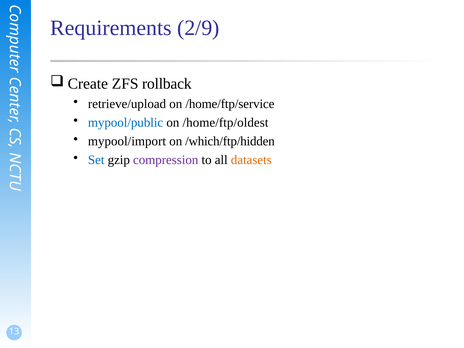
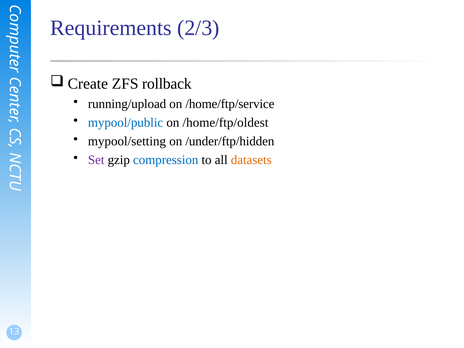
2/9: 2/9 -> 2/3 (198, 28)
retrieve/upload: retrieve/upload -> running/upload (127, 104)
mypool/import: mypool/import -> mypool/setting (127, 141)
/which/ftp/hidden: /which/ftp/hidden -> /under/ftp/hidden (230, 141)
Set colour: blue -> purple (96, 160)
compression colour: purple -> blue (166, 160)
